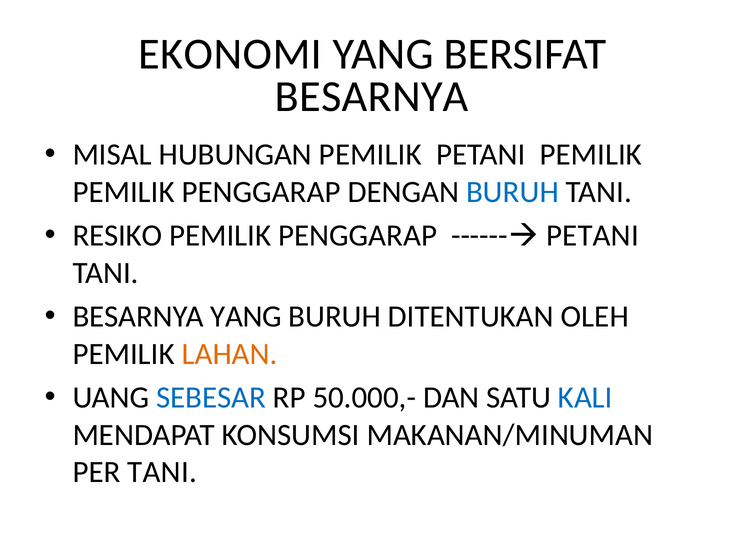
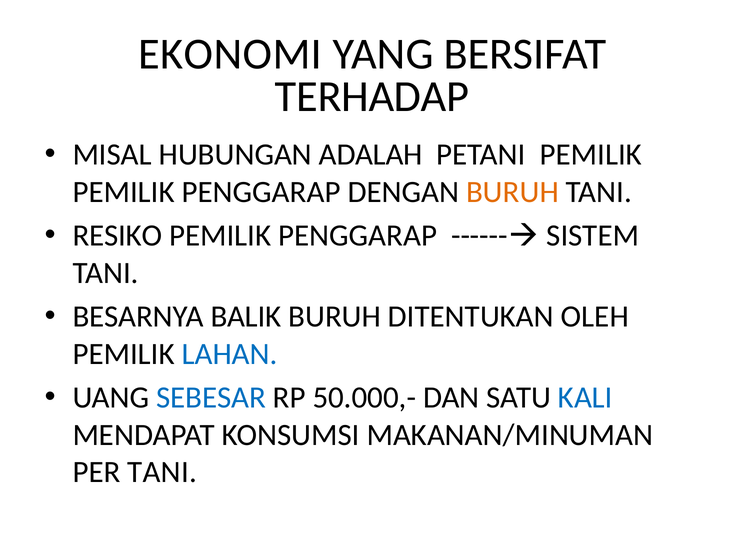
BESARNYA: BESARNYA -> TERHADAP (372, 97)
HUBUNGAN PEMILIK: PEMILIK -> ADALAH (371, 155)
BURUH colour: blue -> orange (512, 192)
PETANI: PETANI -> SISTEM (593, 236)
BESARNYA YANG: YANG -> BALIK (246, 317)
LAHAN colour: orange -> blue (230, 354)
